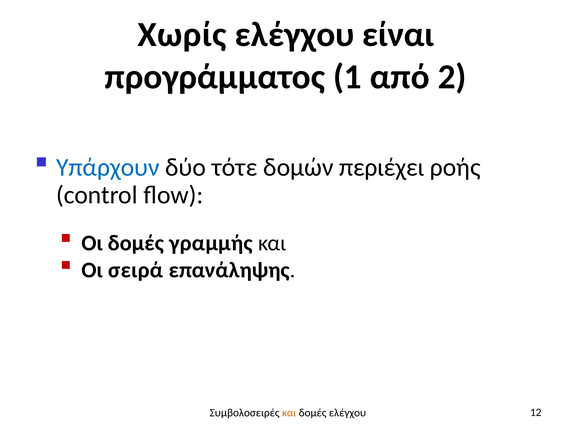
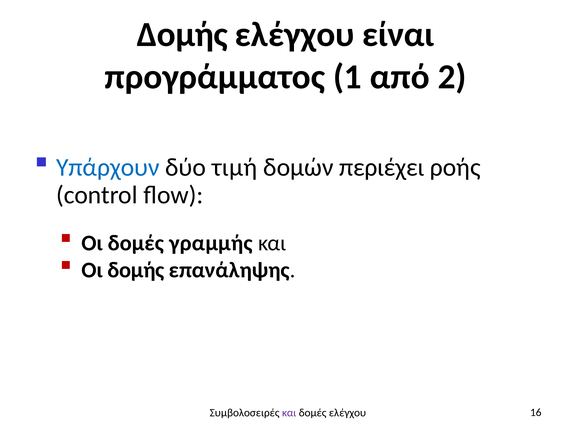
Χωρίς: Χωρίς -> Δομής (182, 35)
τότε: τότε -> τιμή (235, 167)
Οι σειρά: σειρά -> δομής (136, 270)
και colour: orange -> purple (289, 413)
12: 12 -> 16 (536, 413)
